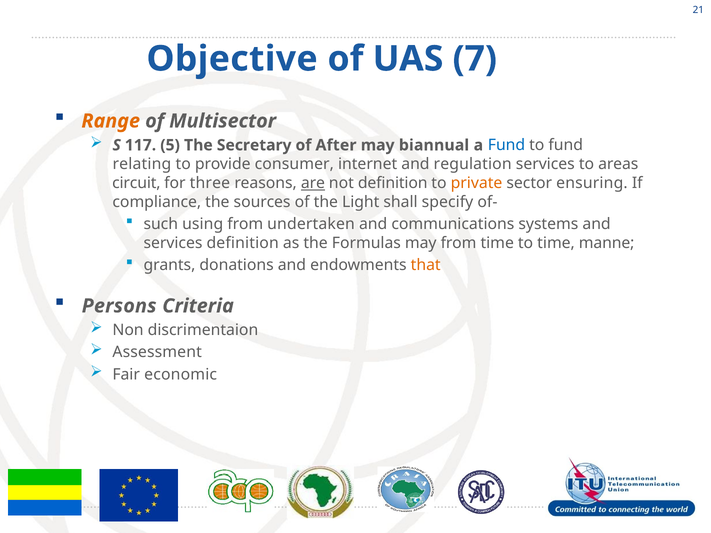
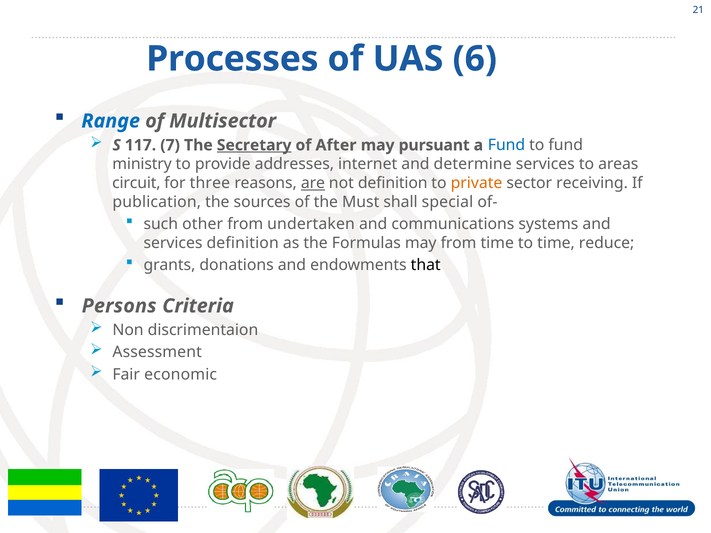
Objective: Objective -> Processes (232, 59)
7: 7 -> 6 (475, 59)
Range colour: orange -> blue (111, 121)
5: 5 -> 7 (170, 145)
Secretary underline: none -> present (254, 145)
biannual: biannual -> pursuant (434, 145)
relating: relating -> ministry (142, 164)
consumer: consumer -> addresses (294, 164)
regulation: regulation -> determine (473, 164)
ensuring: ensuring -> receiving (592, 183)
compliance: compliance -> publication (157, 202)
Light: Light -> Must (361, 202)
specify: specify -> special (447, 202)
using: using -> other (203, 224)
manne: manne -> reduce (607, 243)
that colour: orange -> black (426, 265)
